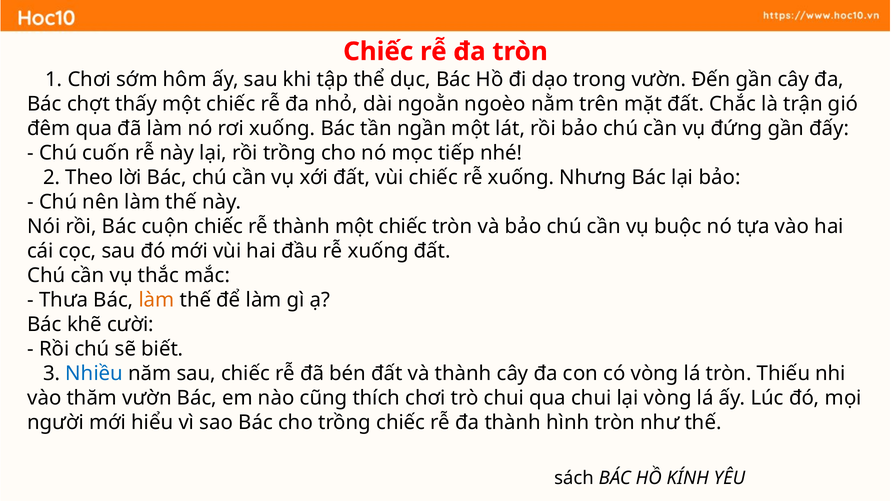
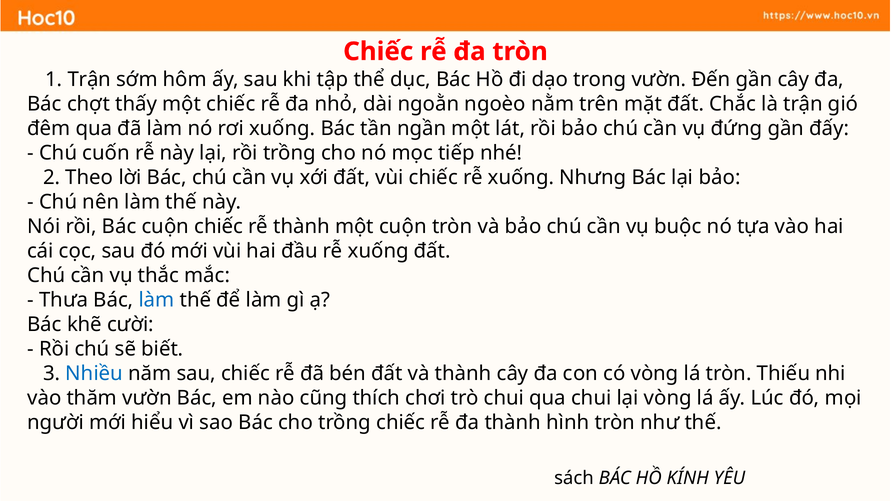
1 Chơi: Chơi -> Trận (89, 80)
thành một chiếc: chiếc -> cuộn (403, 227)
làm colour: orange -> blue (157, 300)
